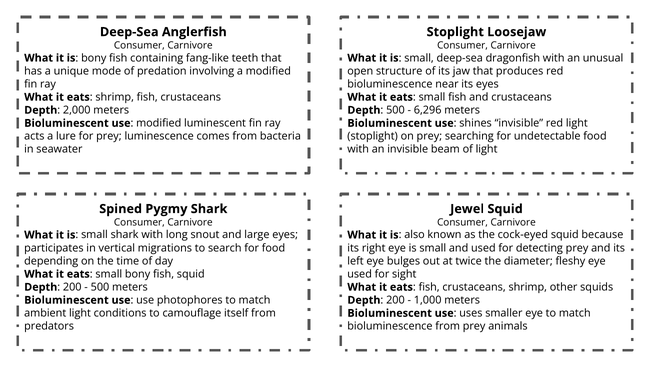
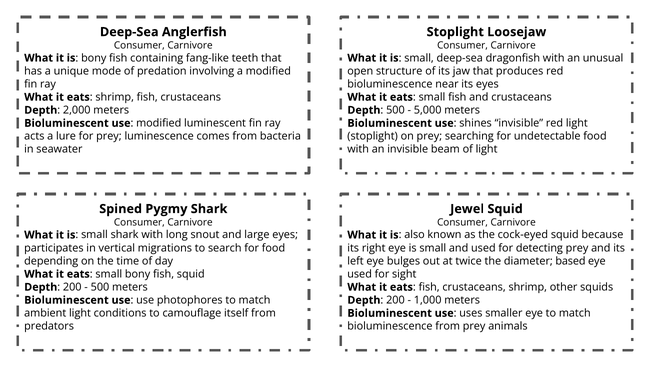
6,296: 6,296 -> 5,000 (428, 110)
fleshy: fleshy -> based (570, 261)
